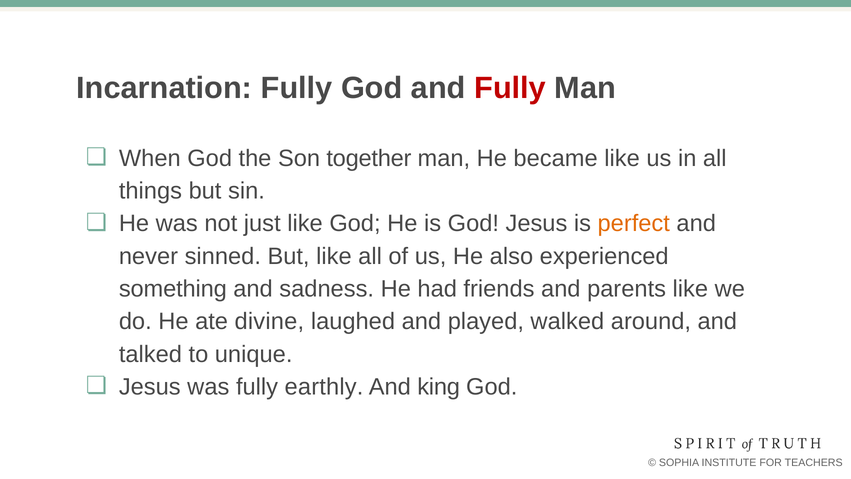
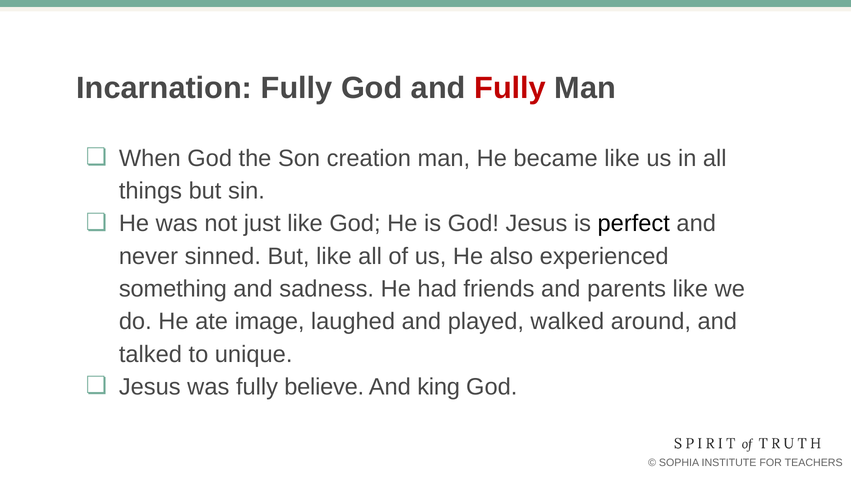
together: together -> creation (369, 158)
perfect colour: orange -> black (634, 224)
divine: divine -> image (270, 321)
earthly: earthly -> believe (324, 387)
